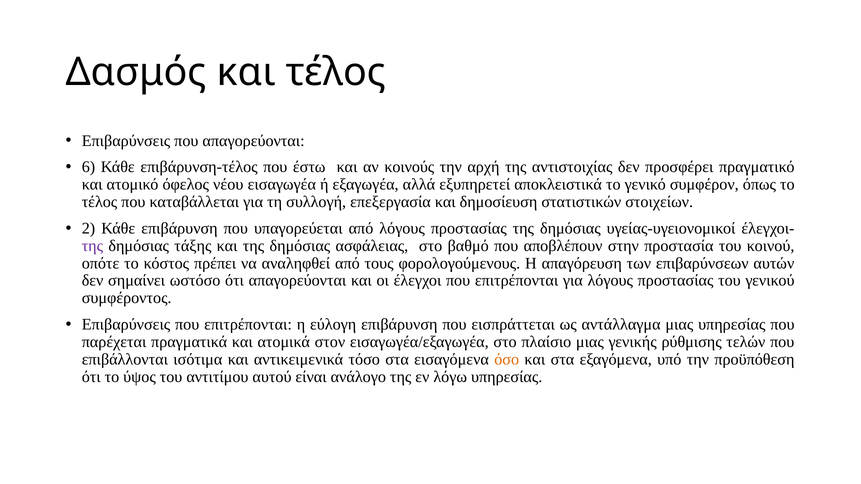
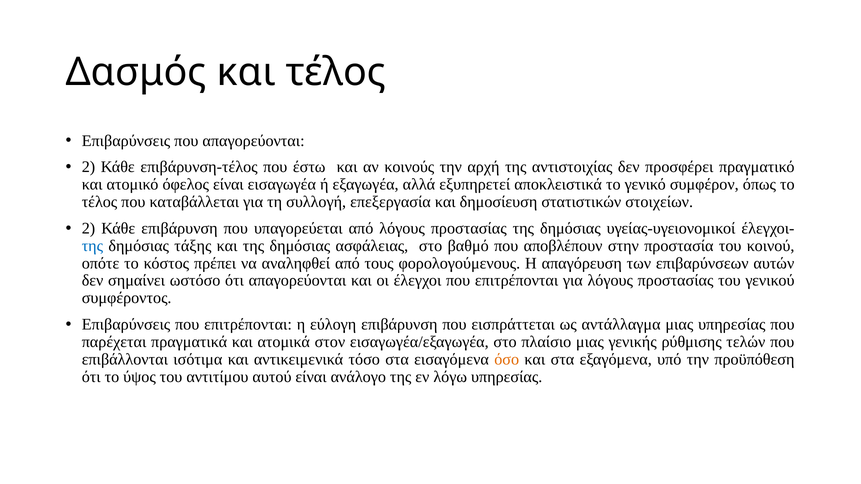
6: 6 -> 2 (89, 167)
όφελος νέου: νέου -> είναι (228, 185)
της colour: purple -> blue (92, 246)
